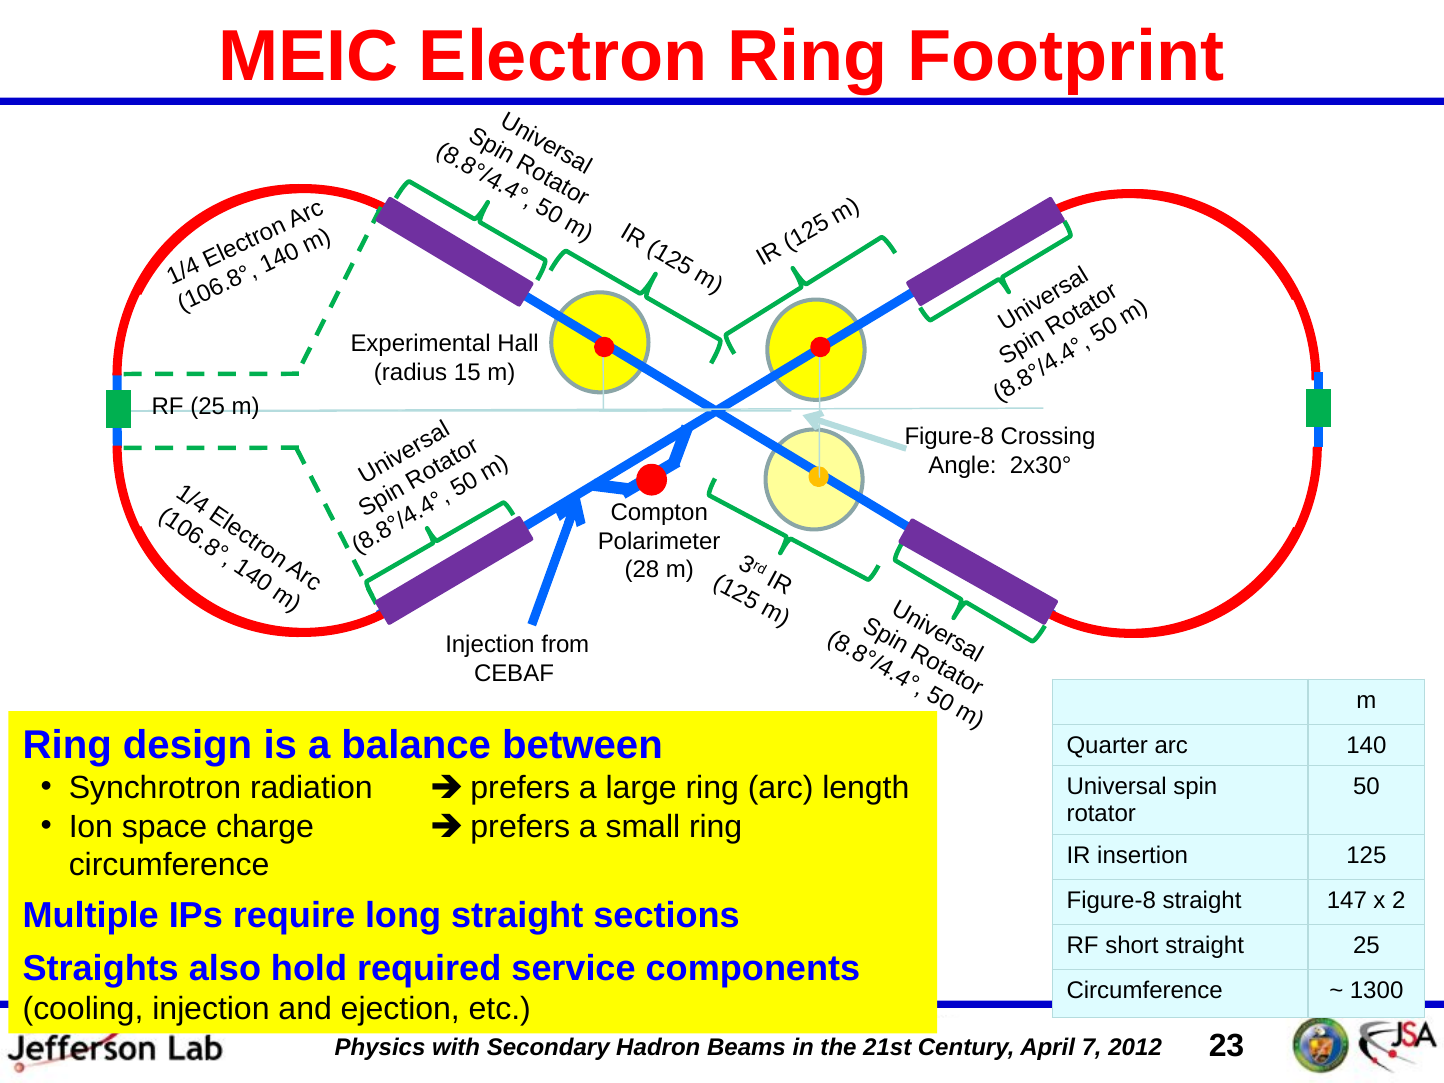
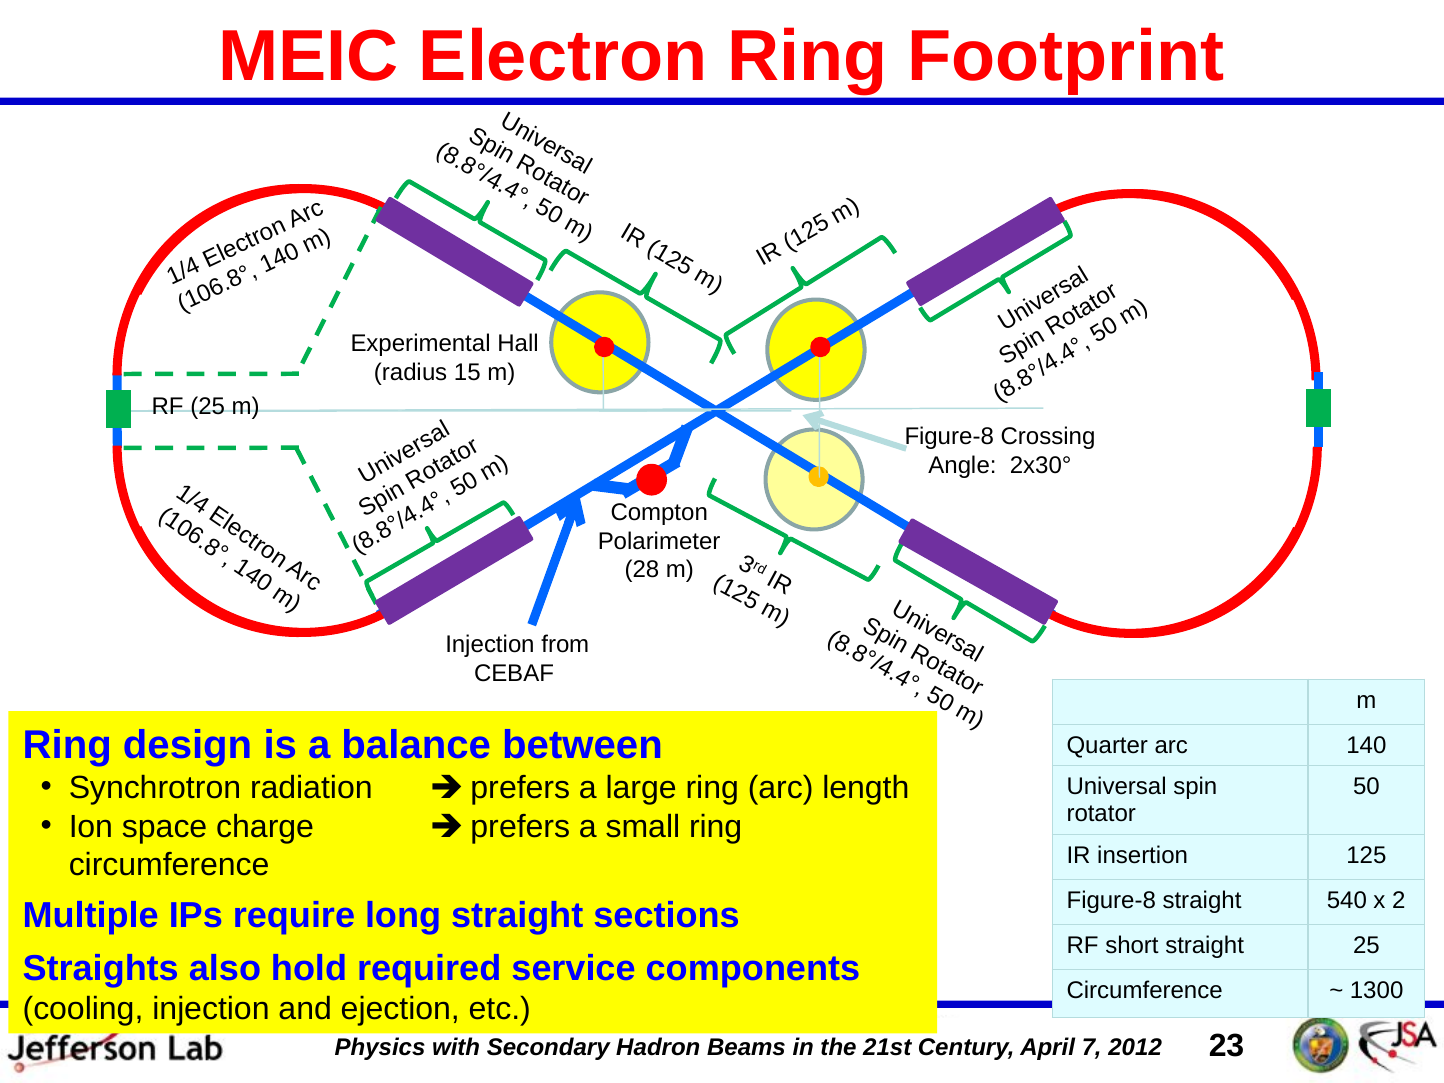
147: 147 -> 540 (1347, 900)
